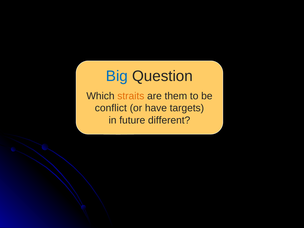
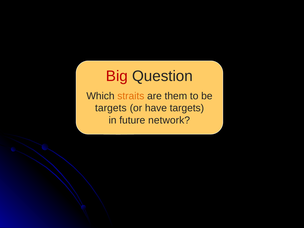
Big colour: blue -> red (117, 76)
conflict: conflict -> targets (111, 108)
different: different -> network (169, 120)
